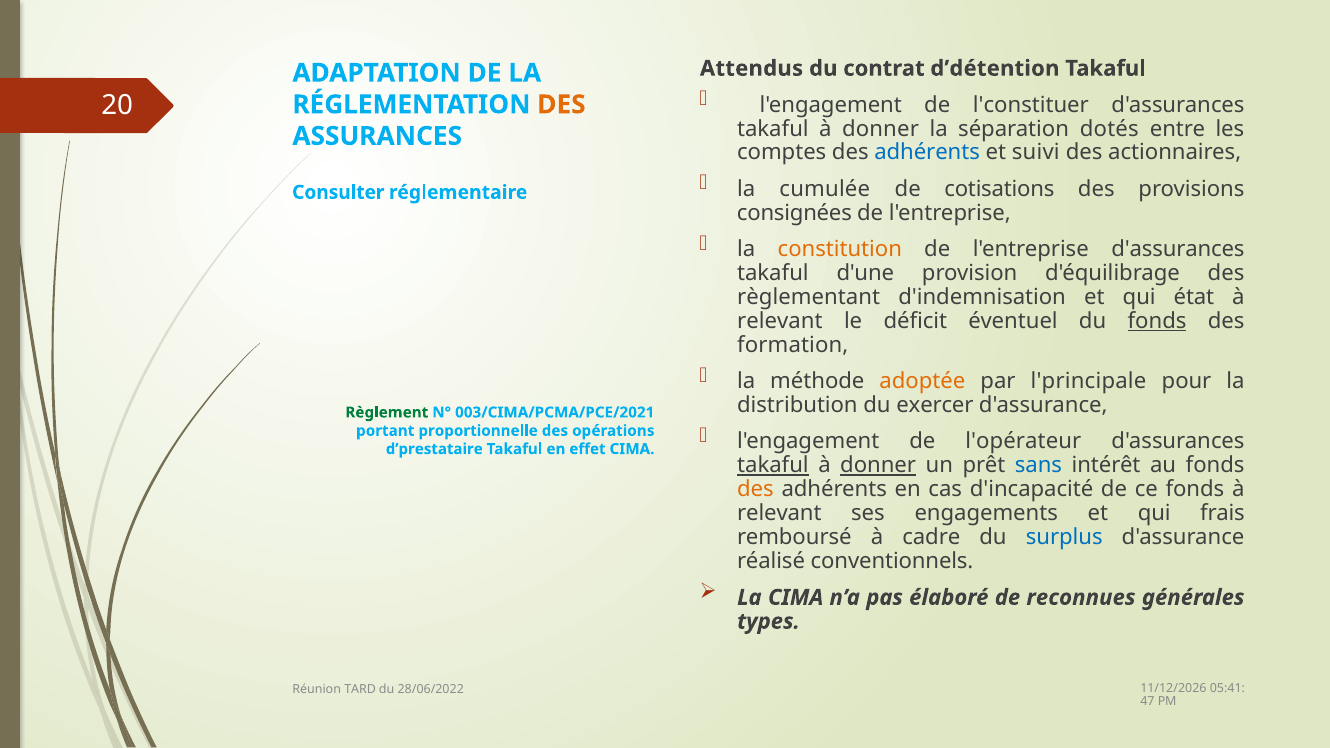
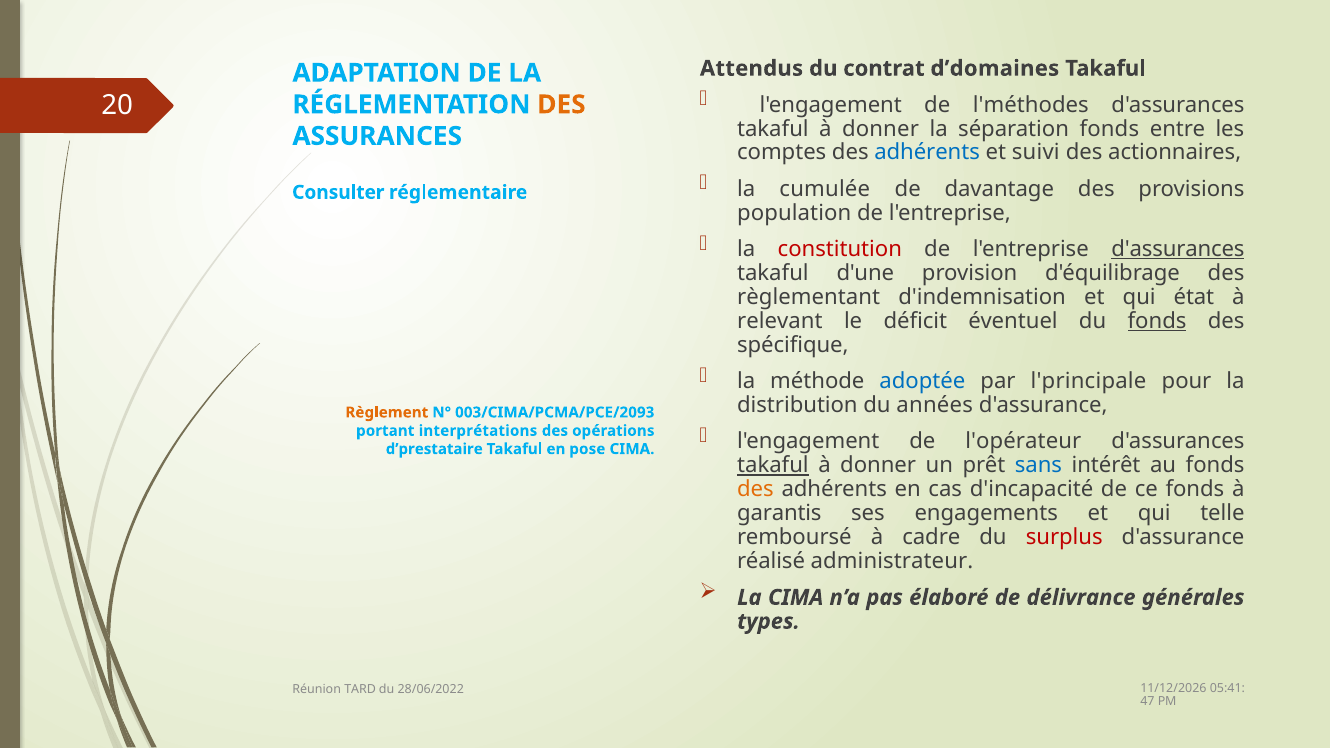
d’détention: d’détention -> d’domaines (995, 68)
l'constituer: l'constituer -> l'méthodes (1031, 105)
séparation dotés: dotés -> fonds (1109, 129)
cotisations: cotisations -> davantage (999, 189)
consignées: consignées -> population (794, 213)
constitution colour: orange -> red (840, 249)
d'assurances underline: none -> present (1178, 249)
formation: formation -> spécifique (793, 345)
adoptée colour: orange -> blue (922, 381)
exercer: exercer -> années (935, 405)
Règlement colour: green -> orange (387, 413)
003/CIMA/PCMA/PCE/2021: 003/CIMA/PCMA/PCE/2021 -> 003/CIMA/PCMA/PCE/2093 (555, 413)
proportionnelle: proportionnelle -> interprétations (478, 431)
effet: effet -> pose (587, 449)
donner underline: present -> none (878, 466)
relevant: relevant -> garantis (779, 513)
frais: frais -> telle (1222, 513)
surplus colour: blue -> red (1064, 537)
conventionnels: conventionnels -> administrateur (892, 561)
reconnues: reconnues -> délivrance (1081, 598)
